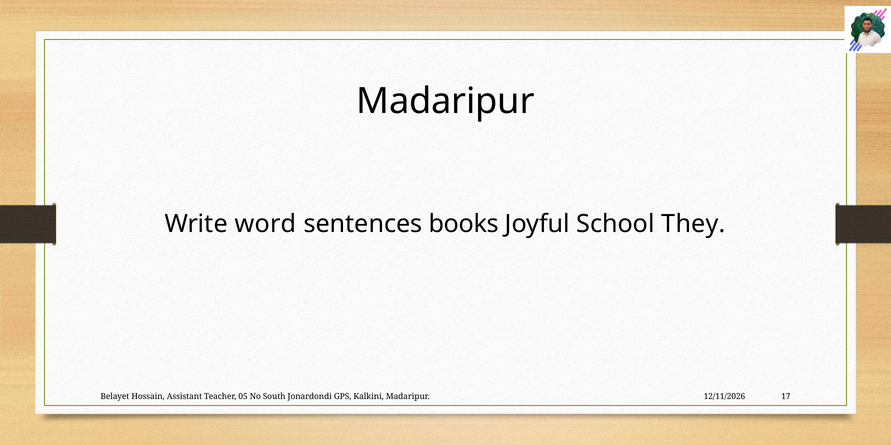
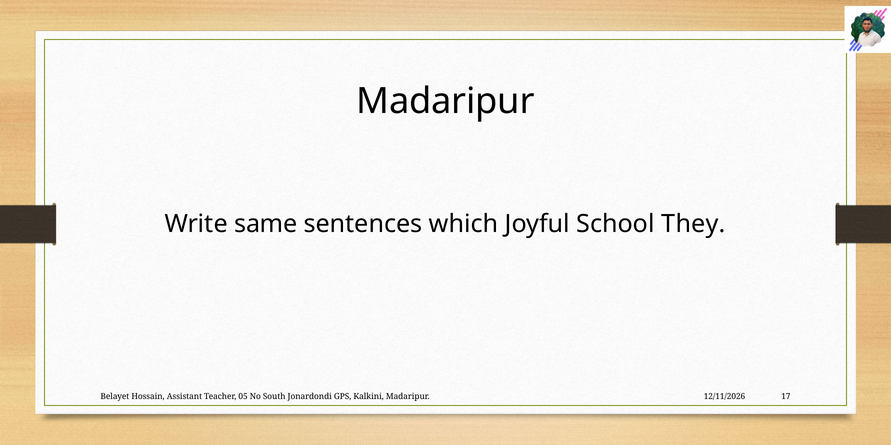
word: word -> same (266, 224)
books: books -> which (464, 224)
